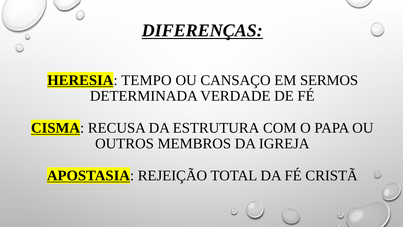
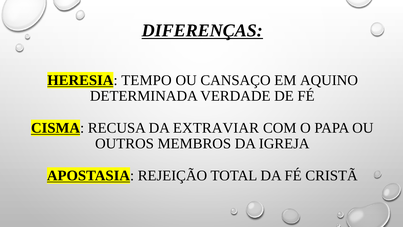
SERMOS: SERMOS -> AQUINO (329, 80)
ESTRUTURA: ESTRUTURA -> EXTRAVIAR (216, 128)
